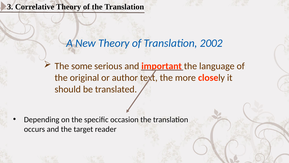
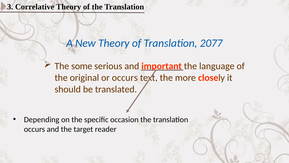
2002: 2002 -> 2077 (211, 43)
or author: author -> occurs (125, 77)
